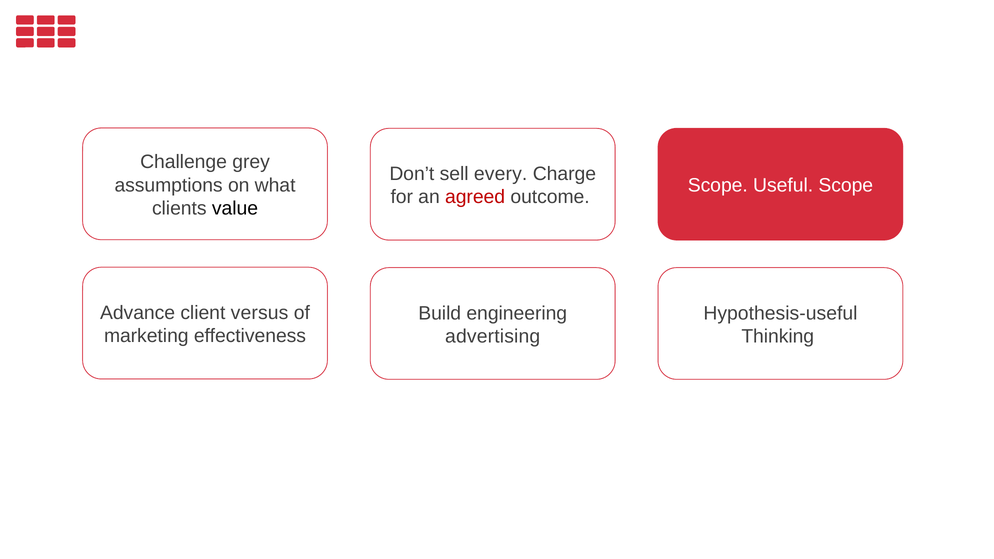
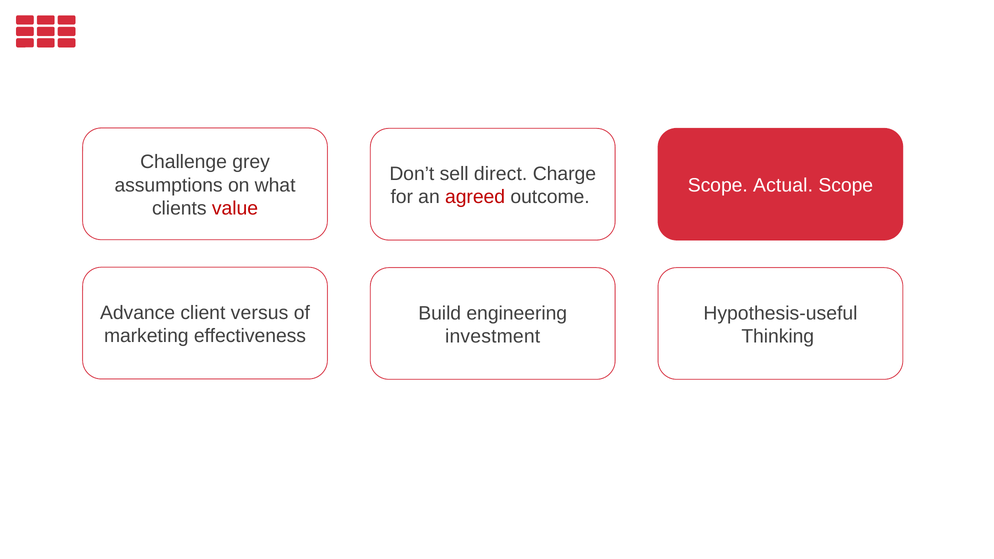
every: every -> direct (501, 174)
Useful: Useful -> Actual (783, 186)
value colour: black -> red (235, 208)
advertising: advertising -> investment (493, 336)
